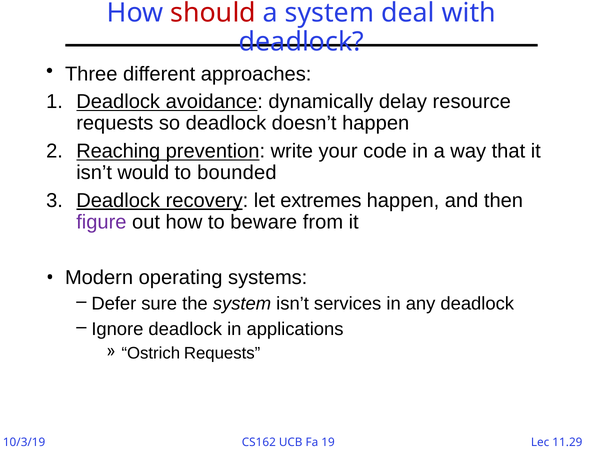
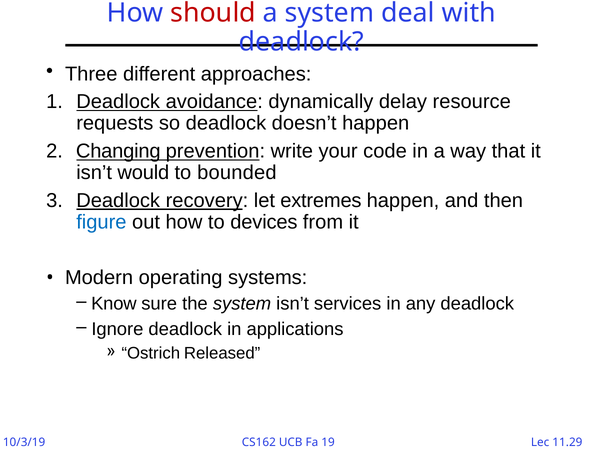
Reaching: Reaching -> Changing (118, 151)
figure colour: purple -> blue (101, 222)
beware: beware -> devices (264, 222)
Defer: Defer -> Know (114, 304)
Ostrich Requests: Requests -> Released (222, 353)
